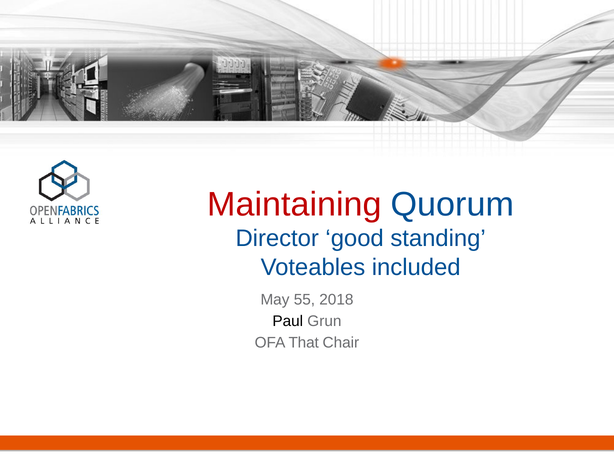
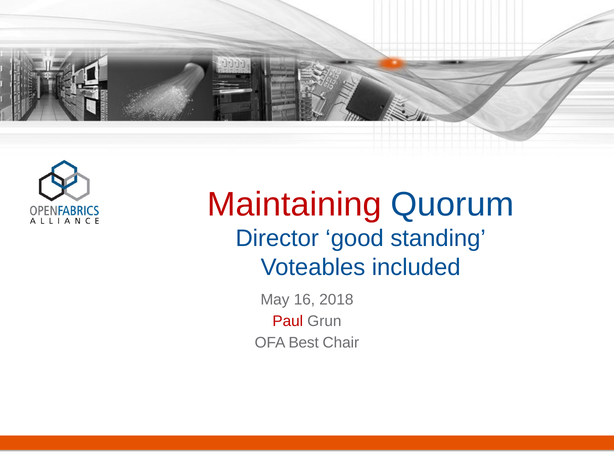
55: 55 -> 16 (304, 300)
Paul colour: black -> red (288, 321)
That: That -> Best (304, 343)
